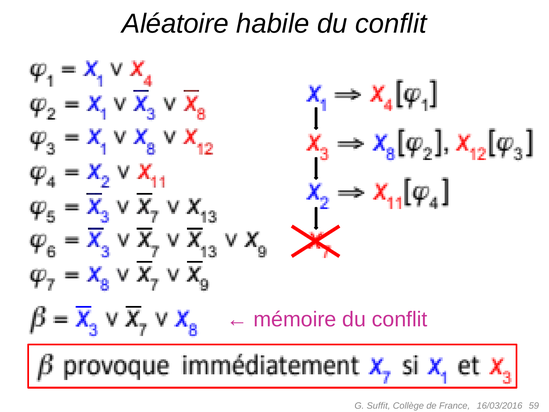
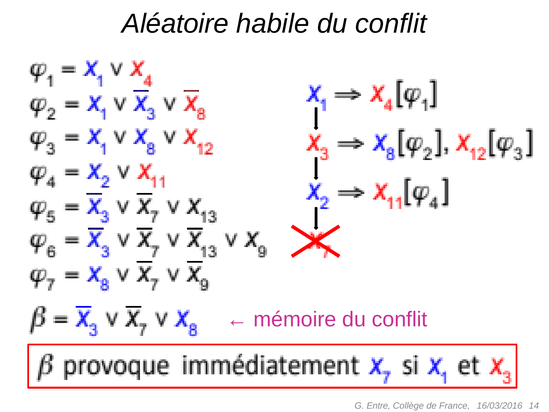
Suffit: Suffit -> Entre (379, 406)
59: 59 -> 14 (534, 406)
